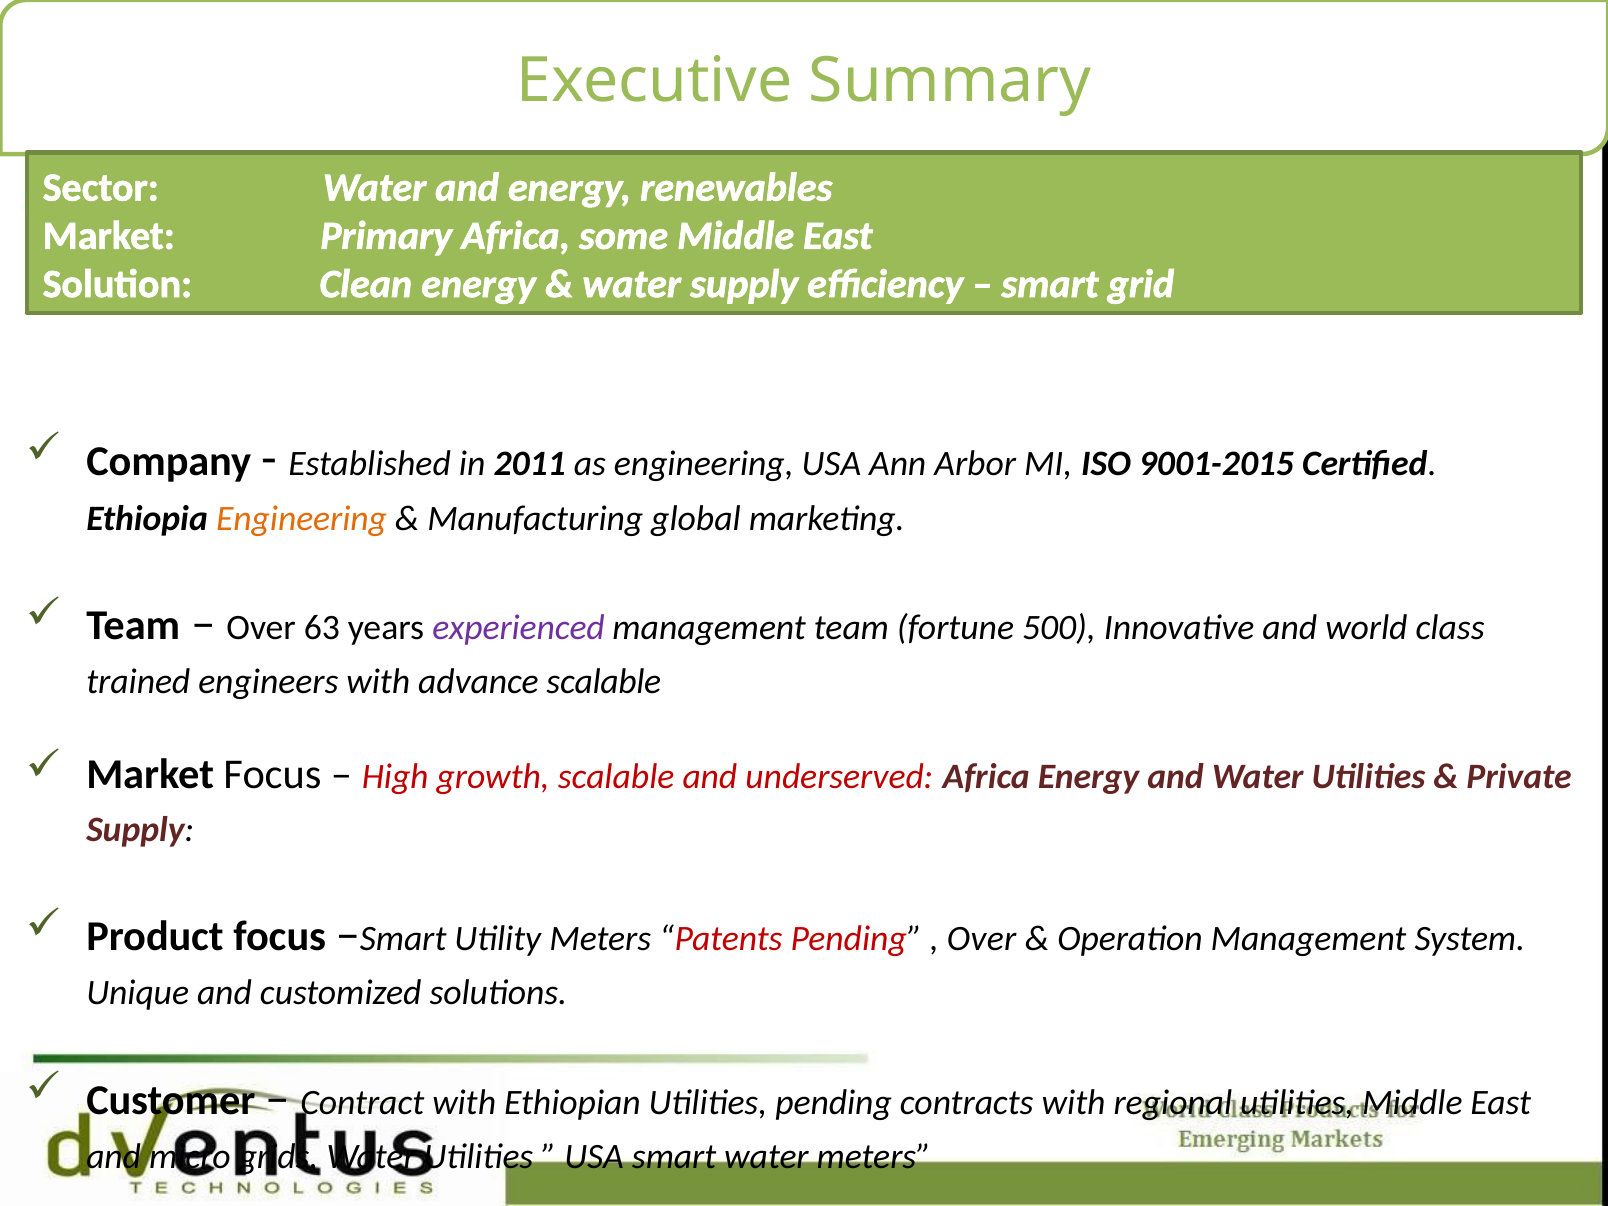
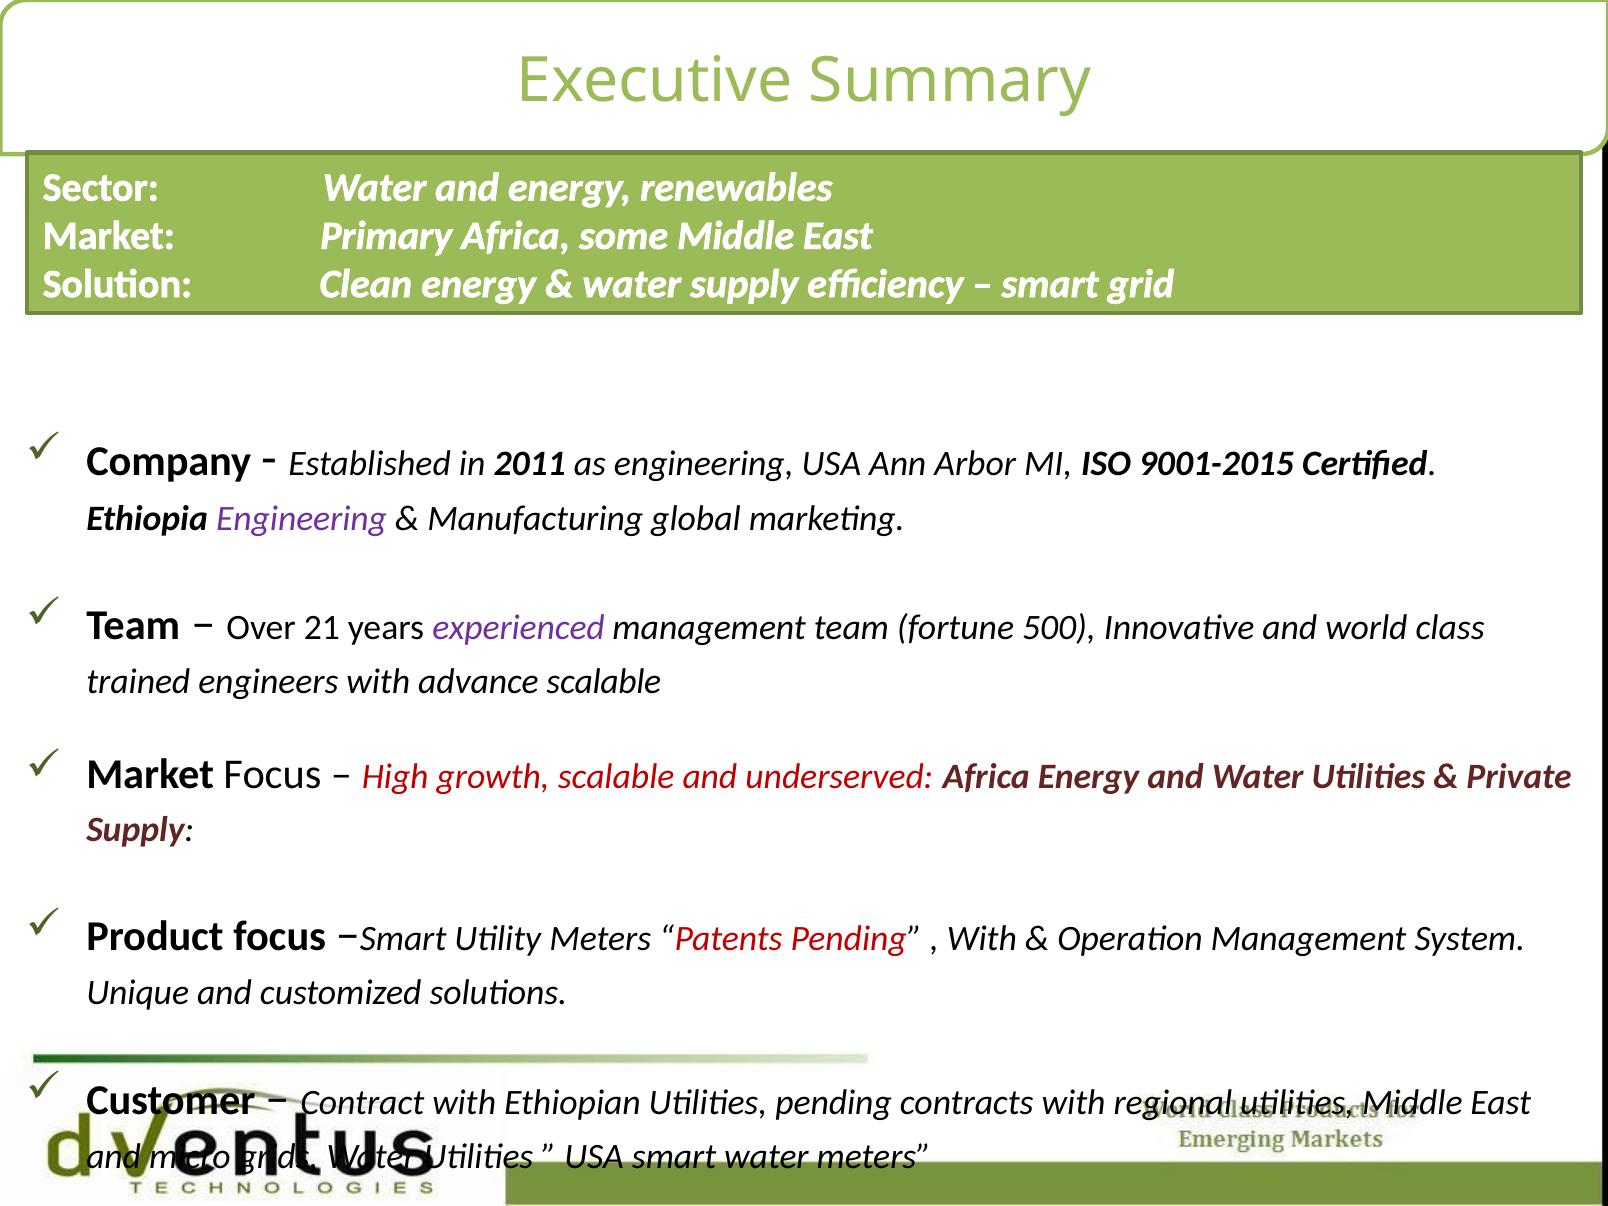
Engineering colour: orange -> purple (302, 519)
63: 63 -> 21 (322, 628)
Over: Over -> With (982, 939)
